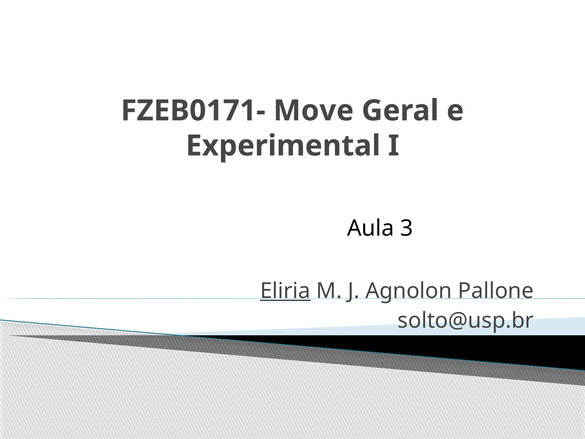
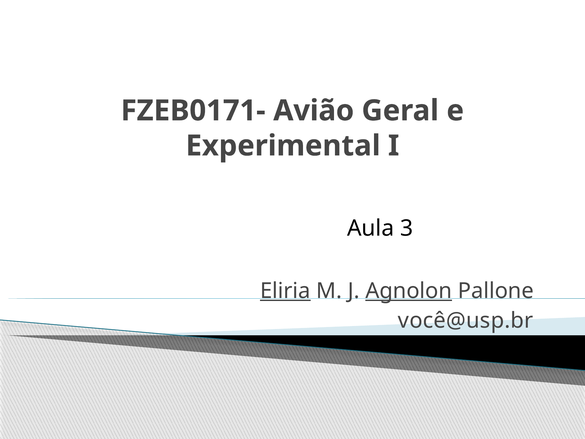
Move: Move -> Avião (314, 111)
Agnolon underline: none -> present (409, 291)
solto@usp.br: solto@usp.br -> você@usp.br (466, 320)
